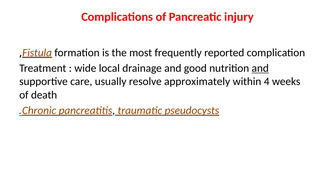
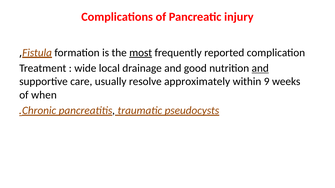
most underline: none -> present (141, 53)
4: 4 -> 9 (267, 82)
death: death -> when (44, 95)
